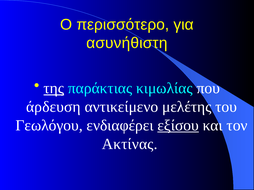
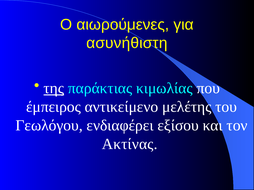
περισσότερο: περισσότερο -> αιωρούμενες (123, 25)
άρδευση: άρδευση -> έμπειρος (53, 107)
εξίσου underline: present -> none (178, 126)
